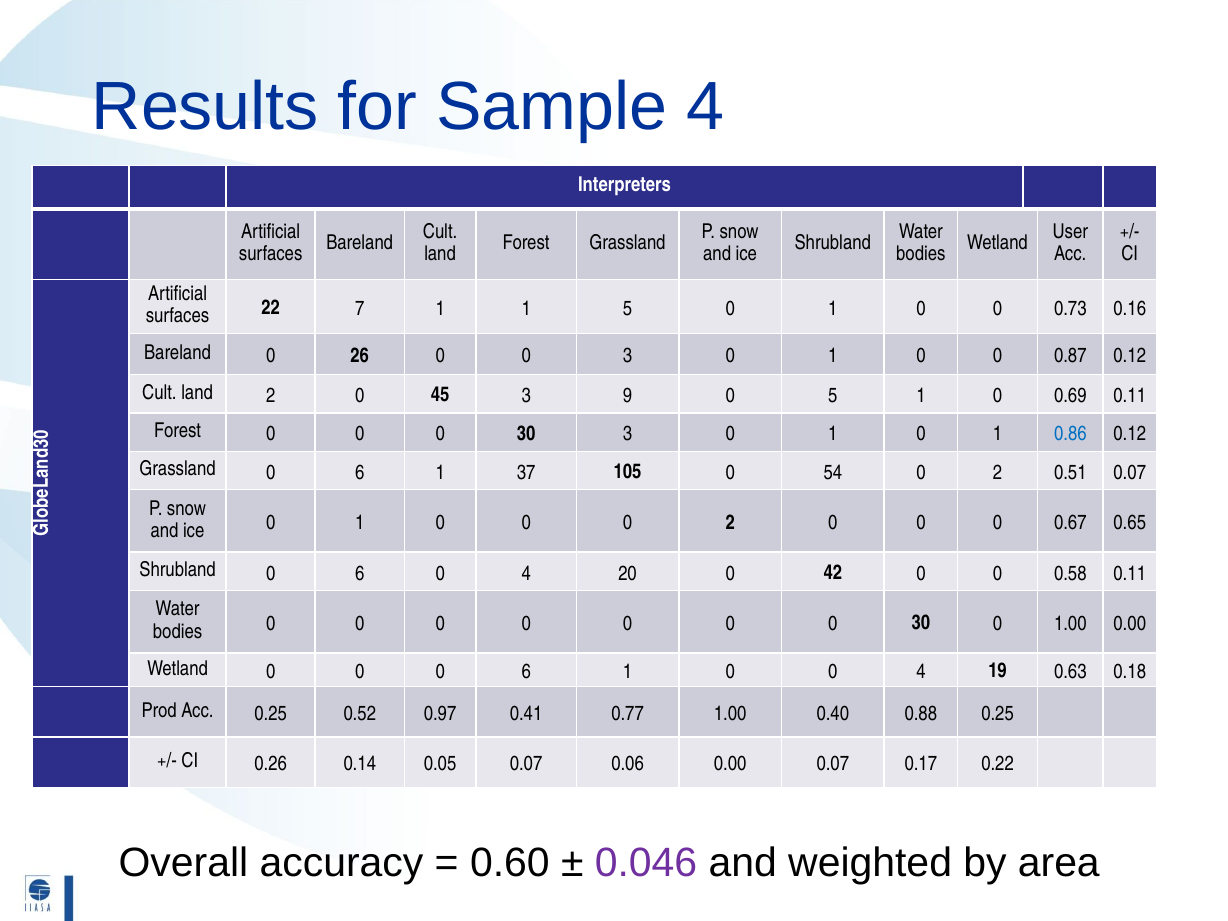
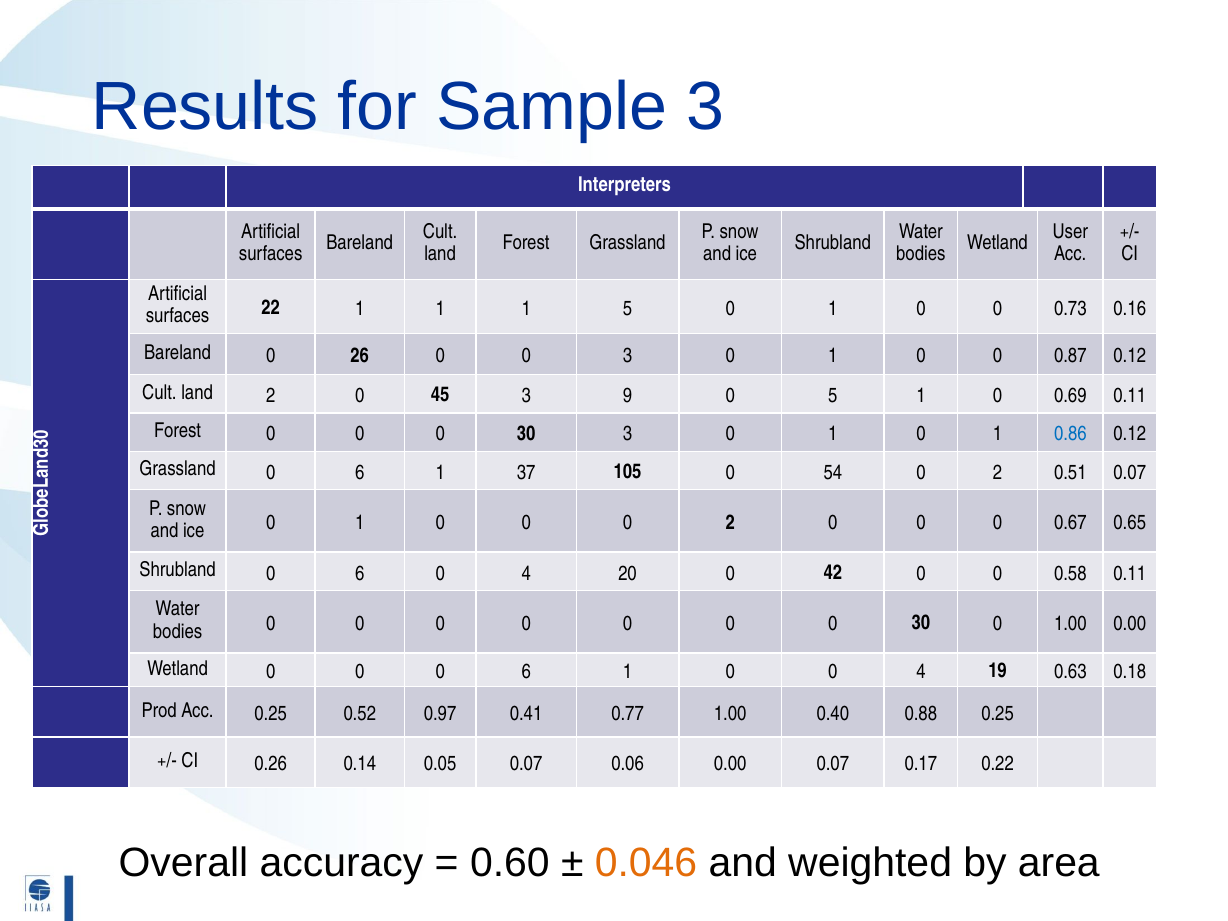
Sample 4: 4 -> 3 (705, 107)
22 7: 7 -> 1 (360, 308)
0.046 colour: purple -> orange (646, 863)
